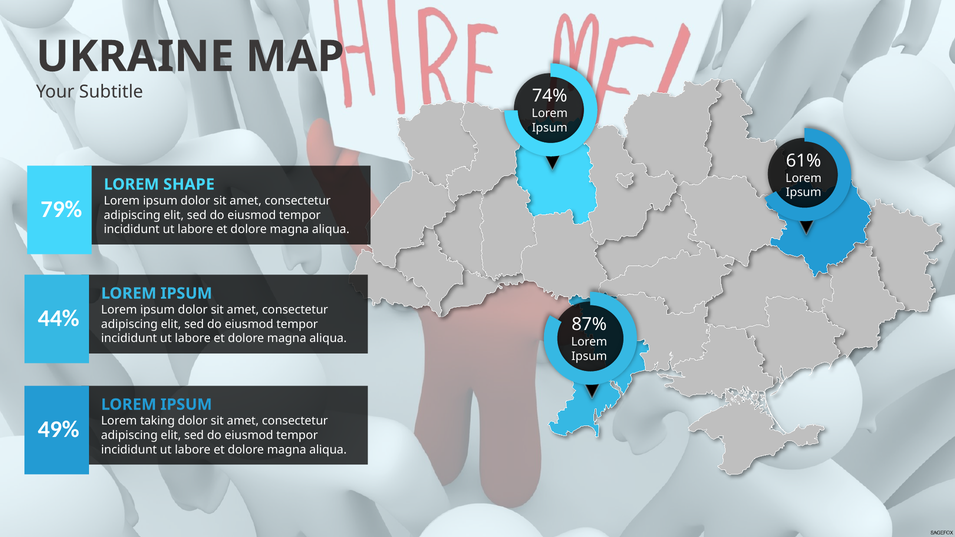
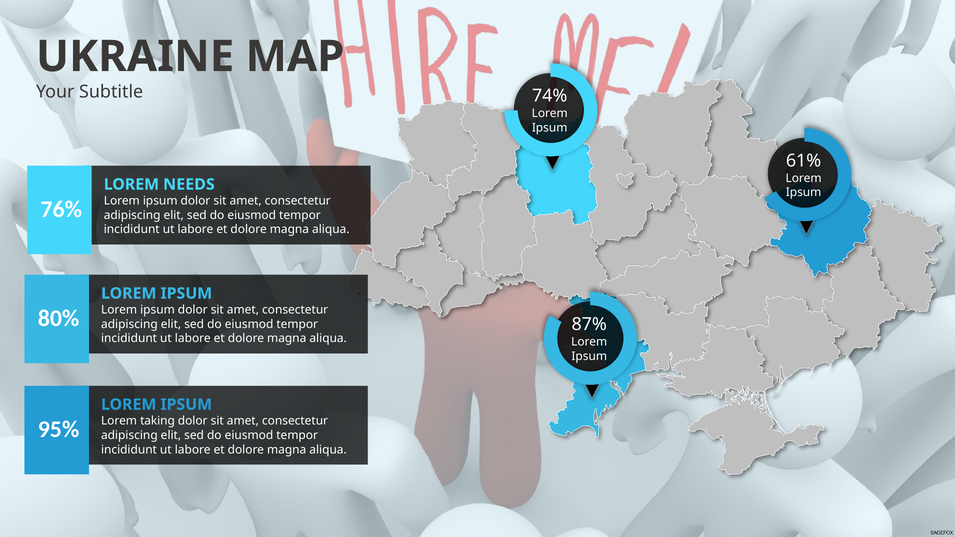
SHAPE: SHAPE -> NEEDS (189, 184)
79%: 79% -> 76% (61, 209)
44%: 44% -> 80% (59, 318)
49%: 49% -> 95% (59, 429)
